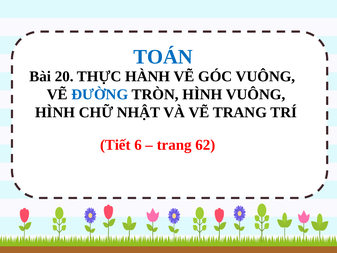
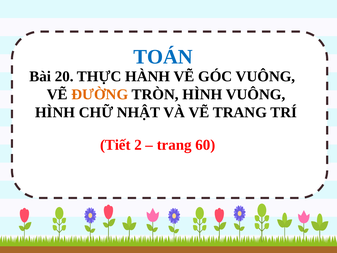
ĐƯỜNG colour: blue -> orange (100, 94)
6: 6 -> 2 (138, 145)
62: 62 -> 60 (205, 145)
